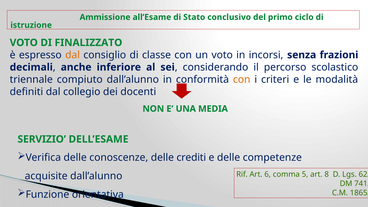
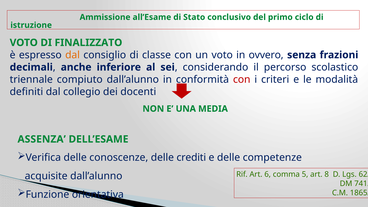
incorsi: incorsi -> ovvero (266, 55)
con colour: orange -> red (242, 79)
SERVIZIO: SERVIZIO -> ASSENZA (42, 139)
